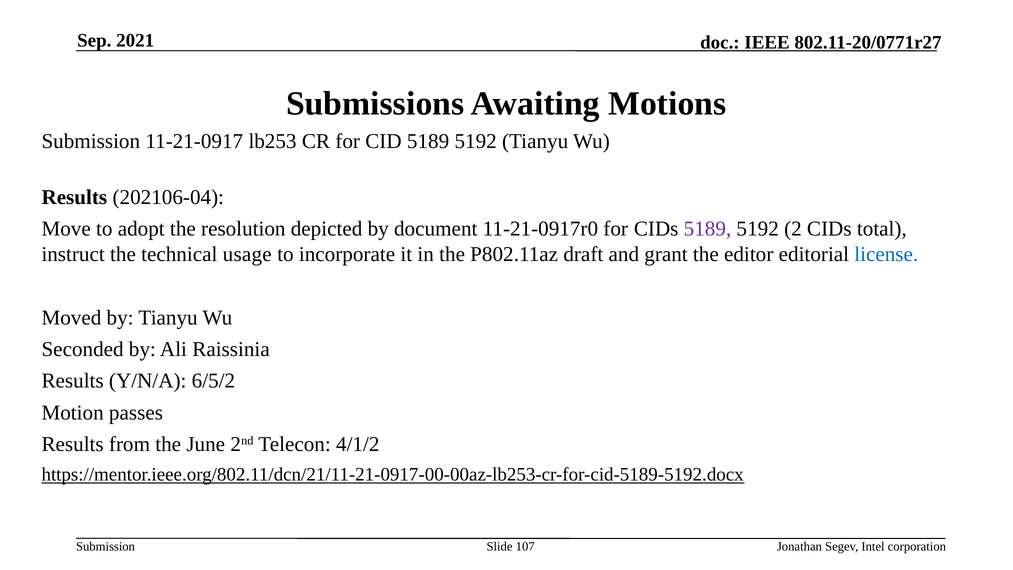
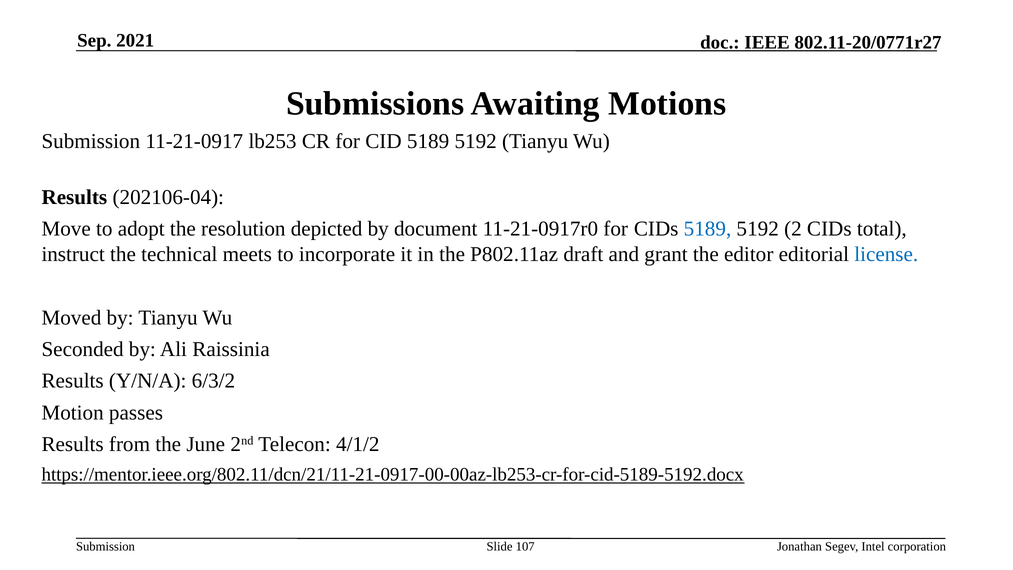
5189 colour: purple -> blue (708, 229)
usage: usage -> meets (247, 254)
6/5/2: 6/5/2 -> 6/3/2 (213, 381)
